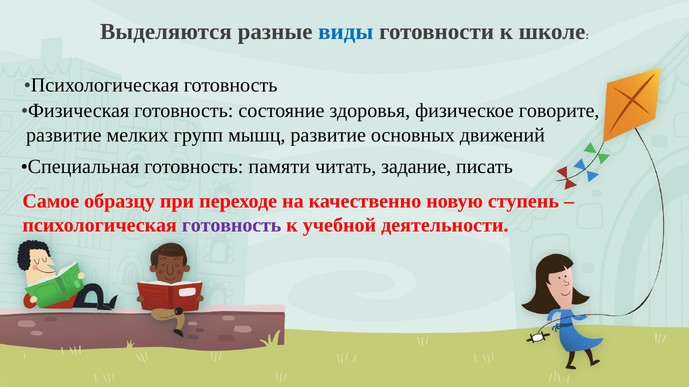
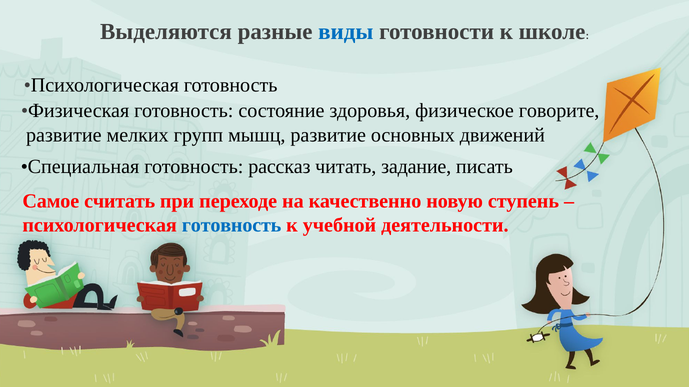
памяти: памяти -> рассказ (279, 167)
образцу: образцу -> считать (120, 201)
готовность colour: purple -> blue (232, 226)
